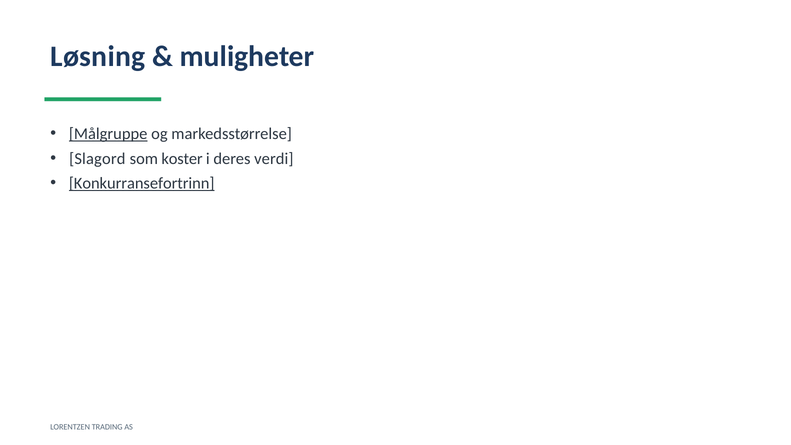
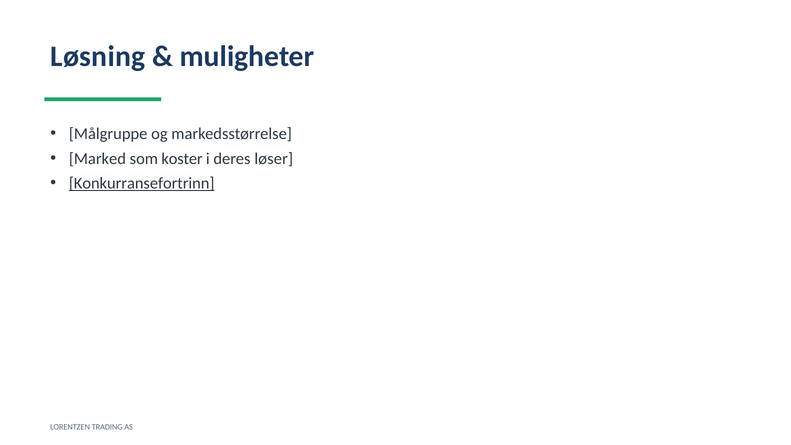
Målgruppe underline: present -> none (108, 134)
Slagord: Slagord -> Marked (97, 159)
verdi: verdi -> løser (274, 159)
